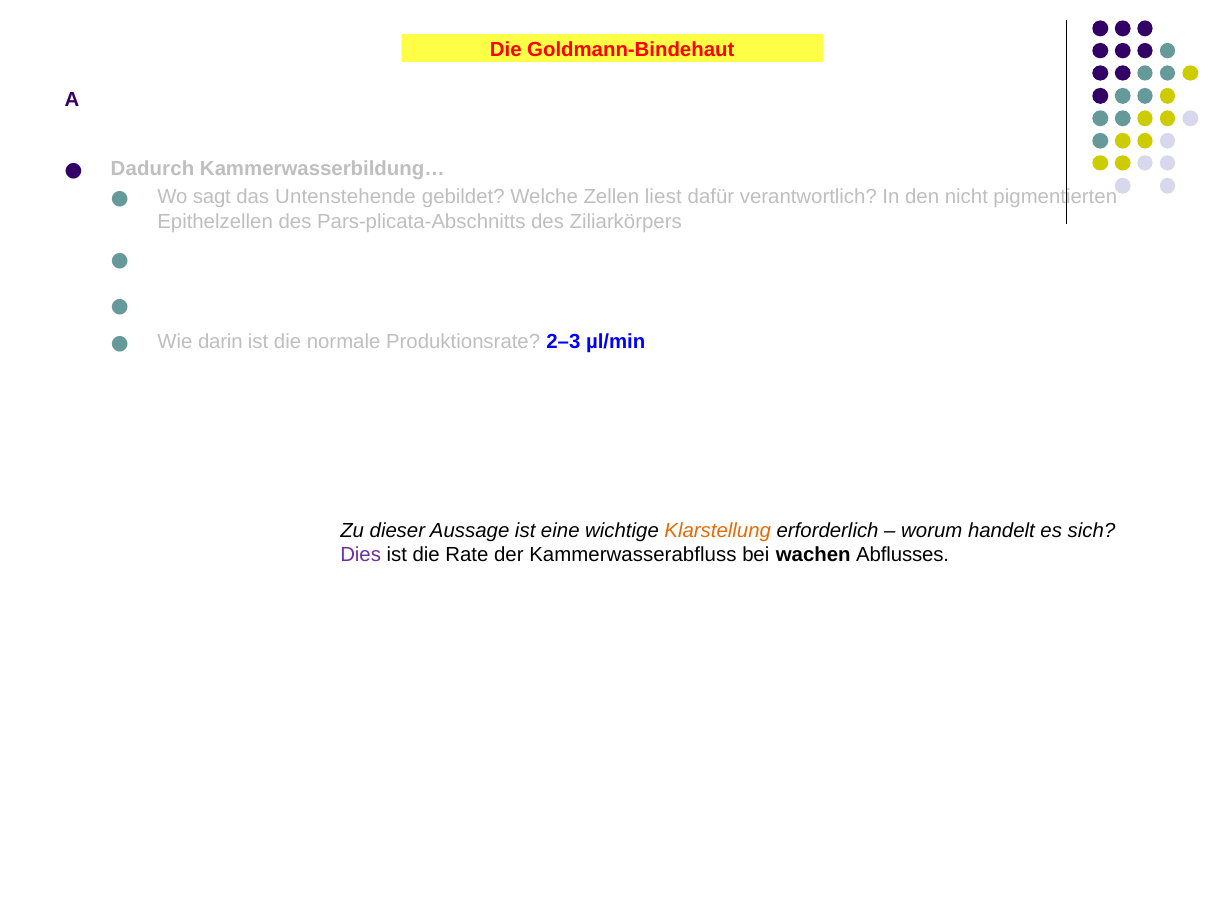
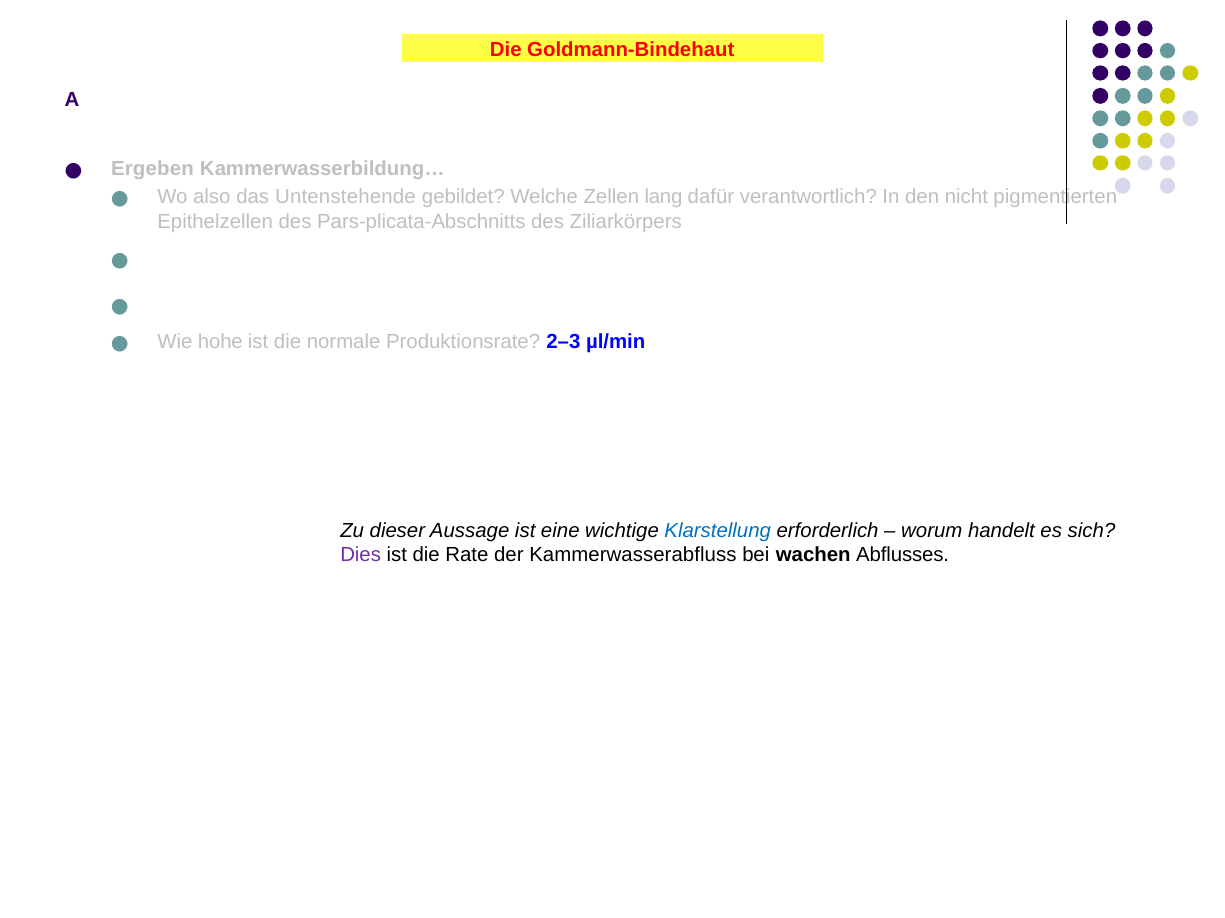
Dadurch: Dadurch -> Ergeben (152, 168)
sagt: sagt -> also (212, 197)
liest: liest -> lang (664, 197)
darin: darin -> hohe (220, 342)
Klarstellung colour: orange -> blue (718, 531)
